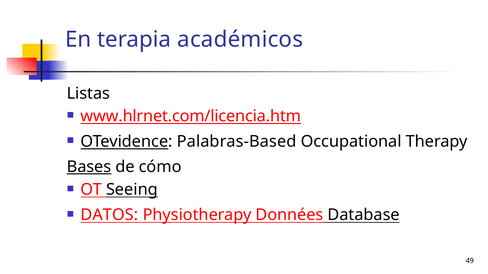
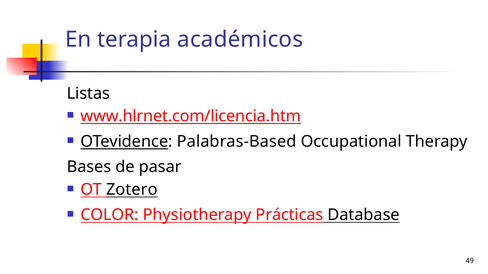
Bases underline: present -> none (89, 167)
cómo: cómo -> pasar (160, 167)
Seeing: Seeing -> Zotero (132, 190)
DATOS: DATOS -> COLOR (110, 215)
Données: Données -> Prácticas (290, 215)
